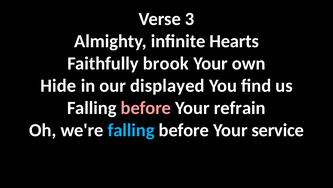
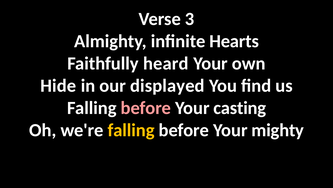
brook: brook -> heard (166, 63)
refrain: refrain -> casting (240, 108)
falling colour: light blue -> yellow (131, 130)
service: service -> mighty (278, 130)
